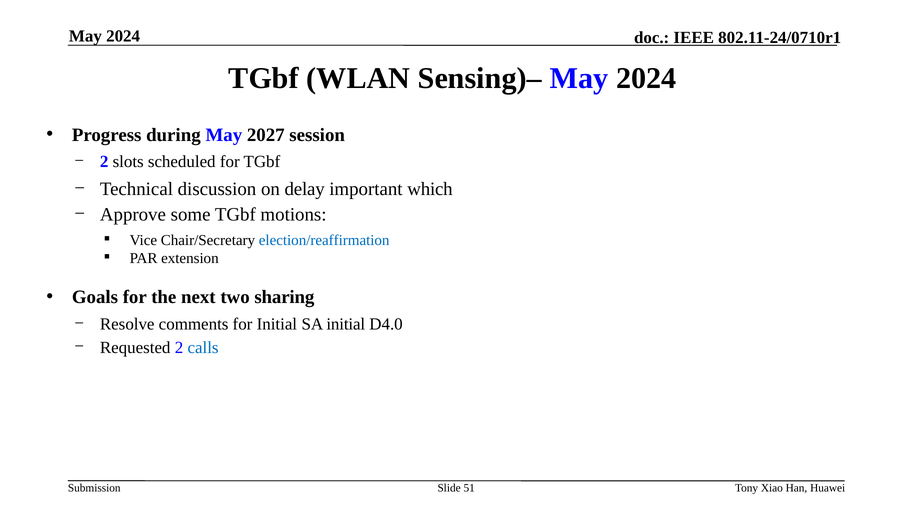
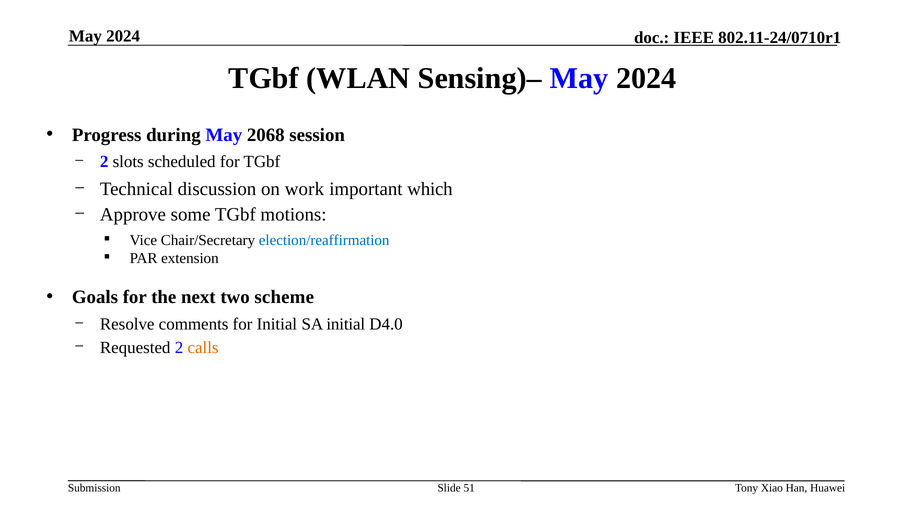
2027: 2027 -> 2068 (266, 135)
delay: delay -> work (304, 189)
sharing: sharing -> scheme (284, 297)
calls colour: blue -> orange (203, 347)
